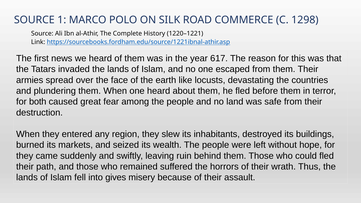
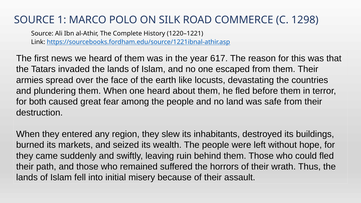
gives: gives -> initial (116, 178)
